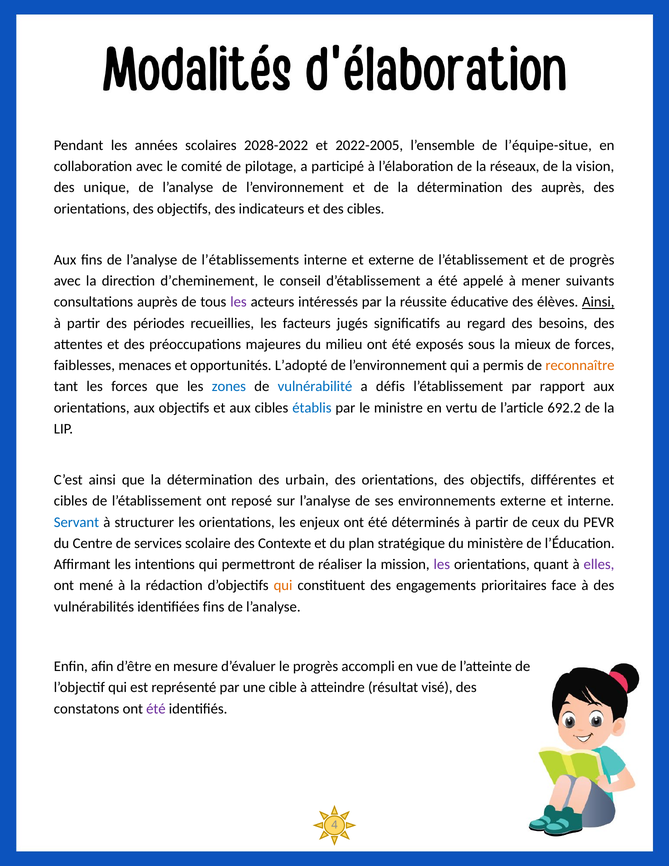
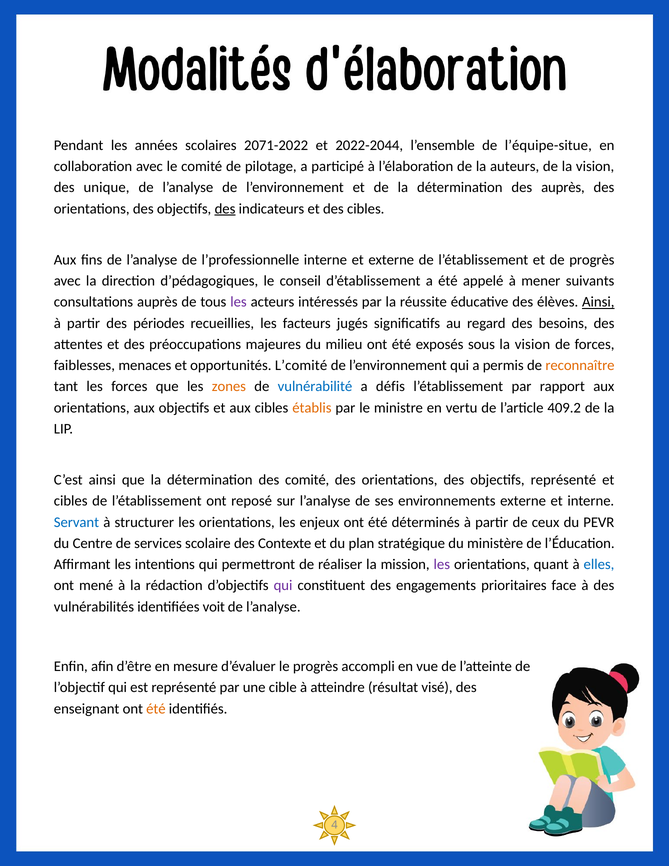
2028-2022: 2028-2022 -> 2071-2022 (276, 145)
2022-2005: 2022-2005 -> 2022-2044 (369, 145)
réseaux: réseaux -> auteurs (515, 166)
des underline: none -> present (225, 209)
l’établissements: l’établissements -> l’professionnelle (250, 260)
d’cheminement: d’cheminement -> d’pédagogiques (209, 281)
sous la mieux: mieux -> vision (532, 344)
L’adopté: L’adopté -> L’comité (301, 365)
zones colour: blue -> orange (229, 386)
établis colour: blue -> orange (312, 408)
692.2: 692.2 -> 409.2 (564, 408)
des urbain: urbain -> comité (307, 480)
objectifs différentes: différentes -> représenté (563, 480)
elles colour: purple -> blue (599, 564)
qui colour: orange -> purple (283, 585)
identifiées fins: fins -> voit (214, 607)
constatons: constatons -> enseignant (87, 709)
été colour: purple -> orange (156, 709)
